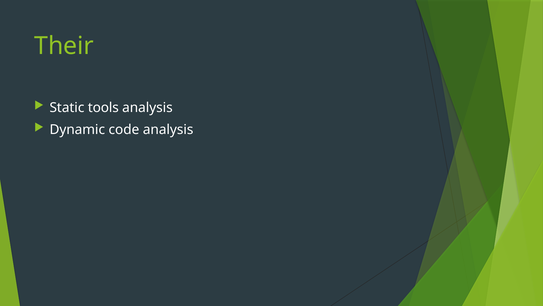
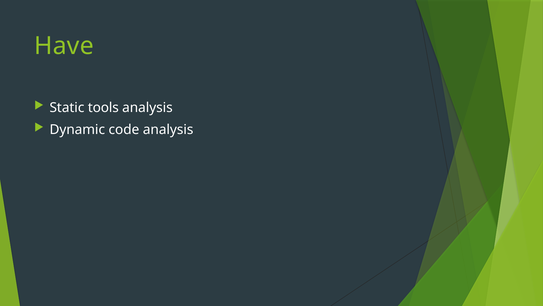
Their: Their -> Have (64, 46)
